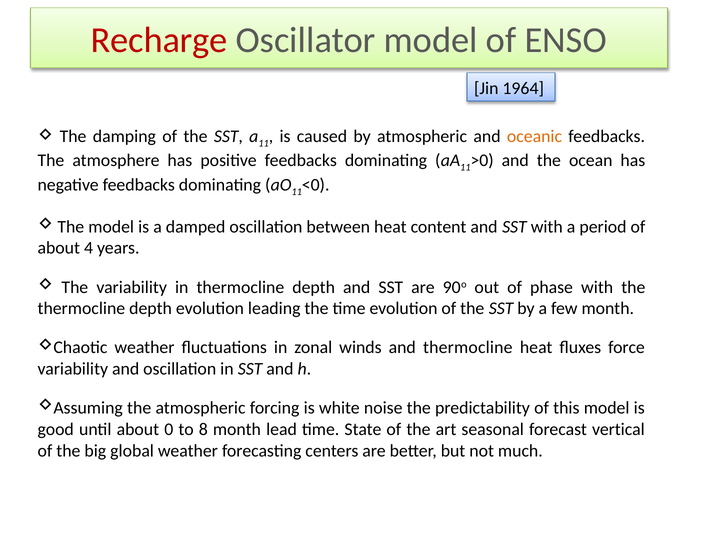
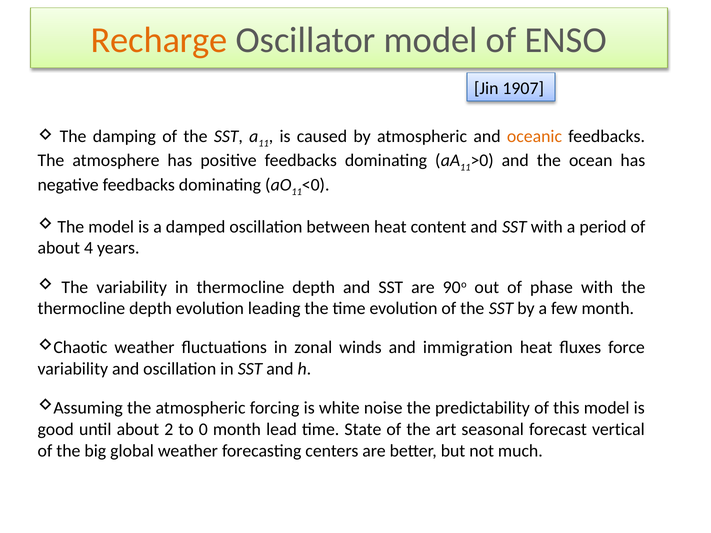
Recharge colour: red -> orange (159, 40)
1964: 1964 -> 1907 (523, 88)
and thermocline: thermocline -> immigration (468, 348)
0: 0 -> 2 (169, 430)
8: 8 -> 0 (203, 430)
